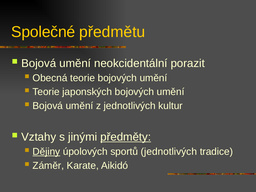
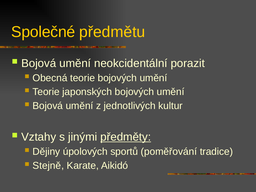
Dějiny underline: present -> none (46, 152)
sportů jednotlivých: jednotlivých -> poměřování (169, 152)
Záměr: Záměr -> Stejně (48, 166)
